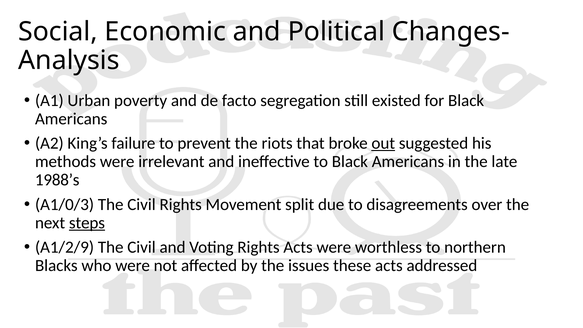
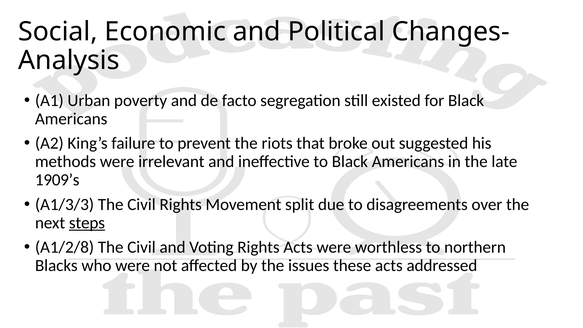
out underline: present -> none (383, 143)
1988’s: 1988’s -> 1909’s (57, 180)
A1/0/3: A1/0/3 -> A1/3/3 (65, 204)
A1/2/9: A1/2/9 -> A1/2/8 (65, 247)
